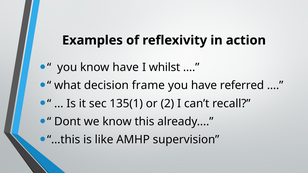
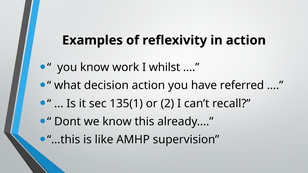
know have: have -> work (126, 67)
decision frame: frame -> action (148, 86)
